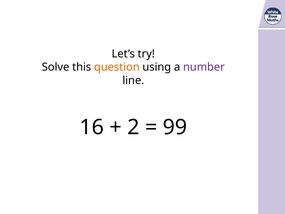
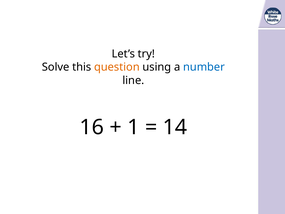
number colour: purple -> blue (204, 67)
2: 2 -> 1 (133, 127)
99: 99 -> 14 (175, 127)
